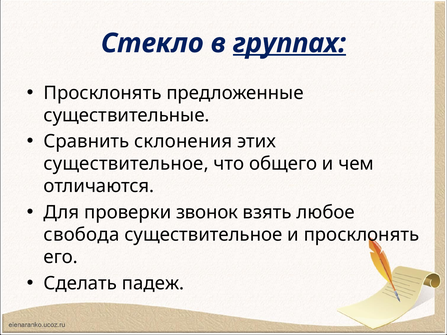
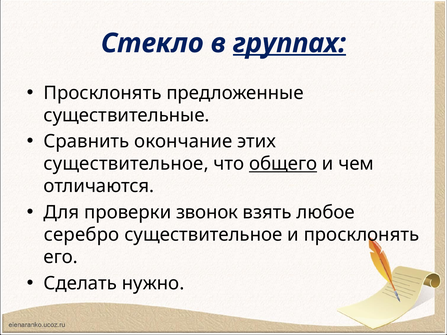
склонения: склонения -> окончание (183, 142)
общего underline: none -> present (283, 164)
свобода: свобода -> серебро (82, 235)
падеж: падеж -> нужно (153, 284)
